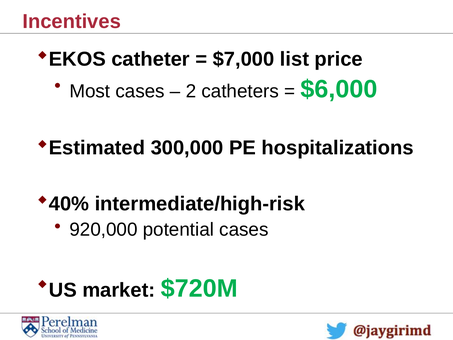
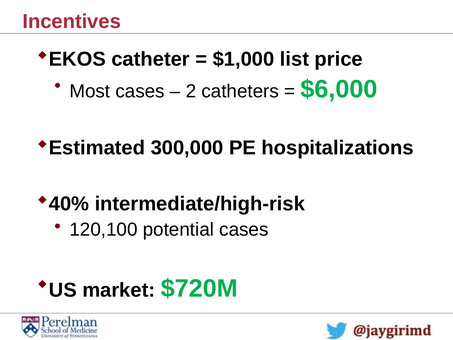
$7,000: $7,000 -> $1,000 (244, 59)
920,000: 920,000 -> 120,100 (103, 230)
